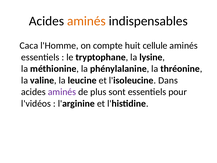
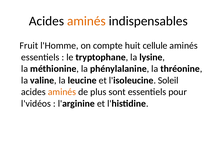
Caca: Caca -> Fruit (29, 46)
Dans: Dans -> Soleil (168, 80)
aminés colour: purple -> orange (62, 92)
